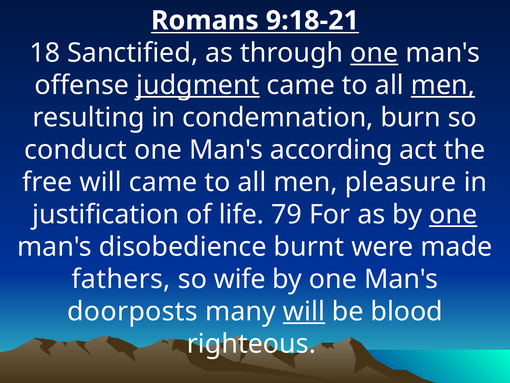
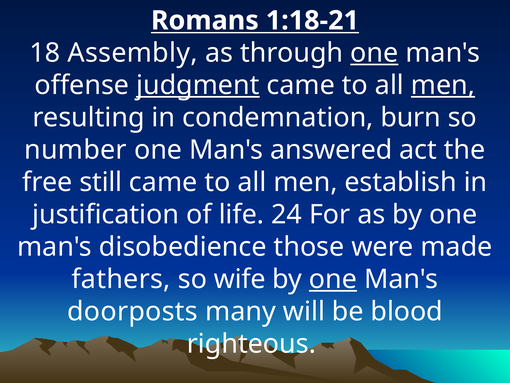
9:18-21: 9:18-21 -> 1:18-21 (312, 21)
Sanctified: Sanctified -> Assembly (133, 53)
conduct: conduct -> number (75, 150)
according: according -> answered (331, 150)
free will: will -> still (101, 182)
pleasure: pleasure -> establish (401, 182)
79: 79 -> 24 (287, 214)
one underline: present -> none (453, 214)
burnt: burnt -> those (309, 247)
one underline: none -> present (333, 279)
will underline: present -> none (304, 311)
